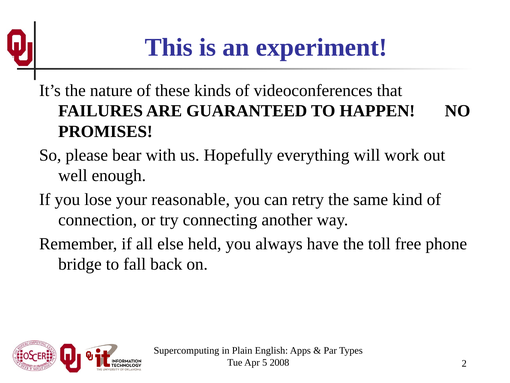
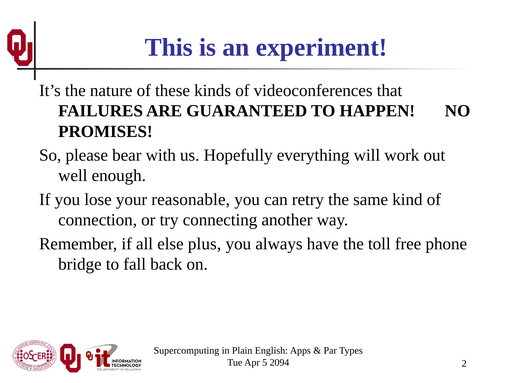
held: held -> plus (205, 243)
2008: 2008 -> 2094 (279, 362)
